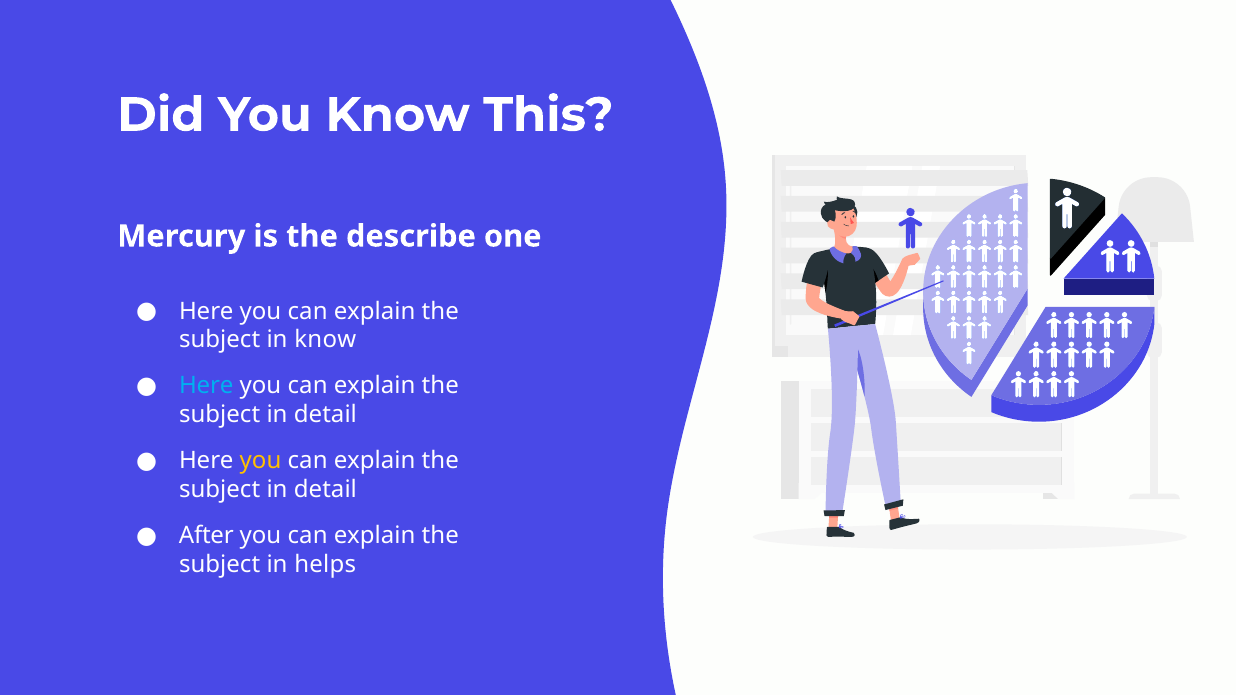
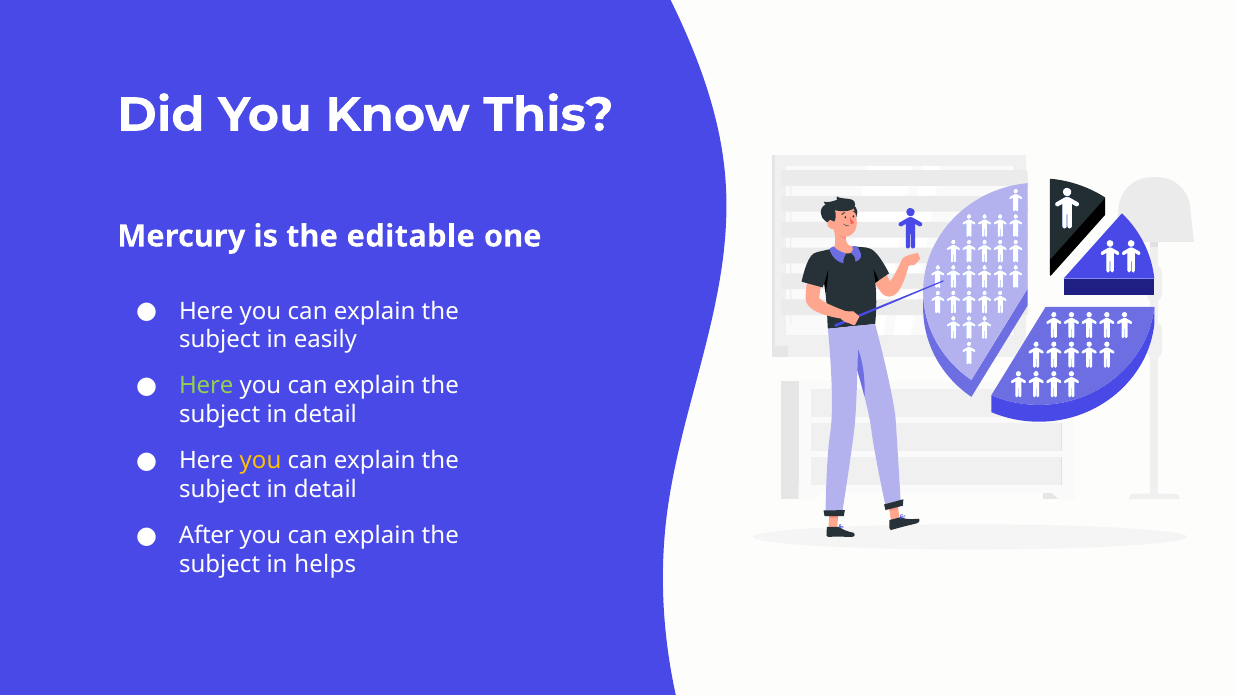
describe: describe -> editable (411, 236)
in know: know -> easily (325, 340)
Here colour: light blue -> light green (206, 386)
